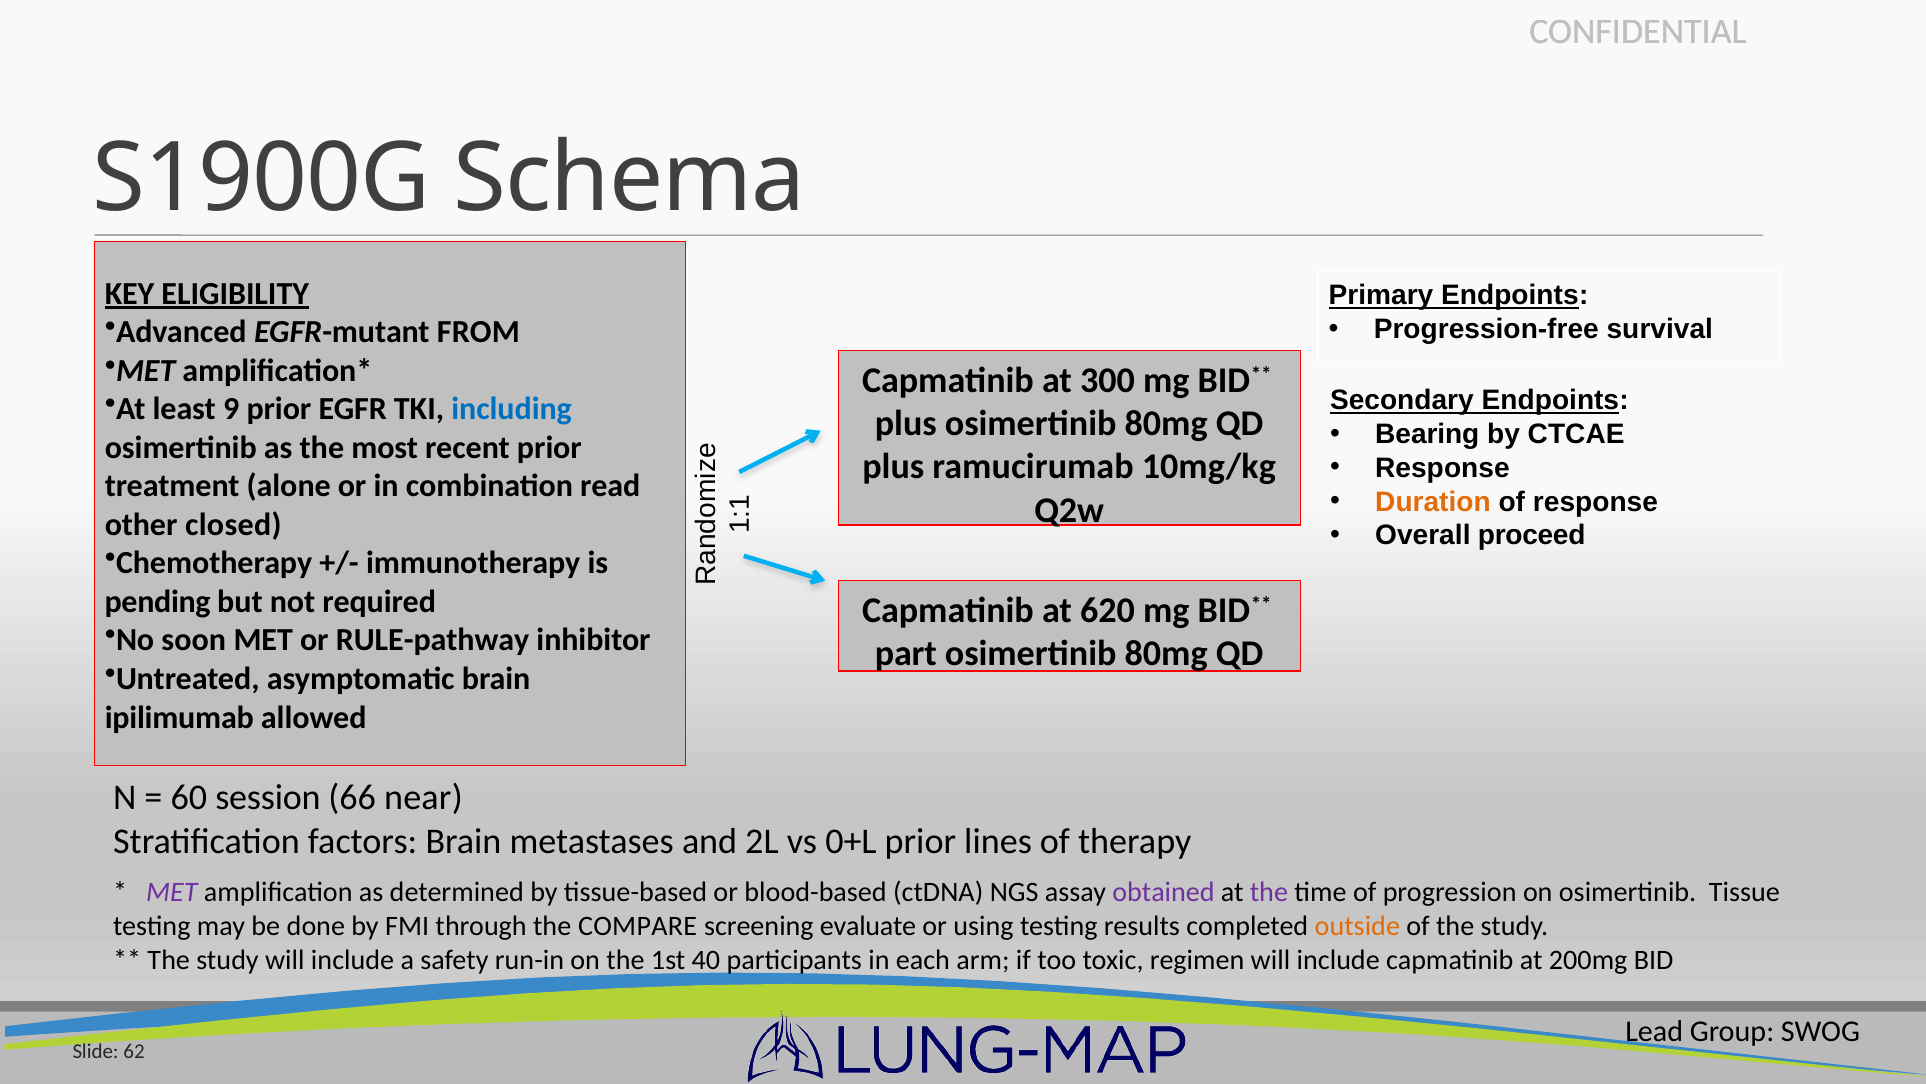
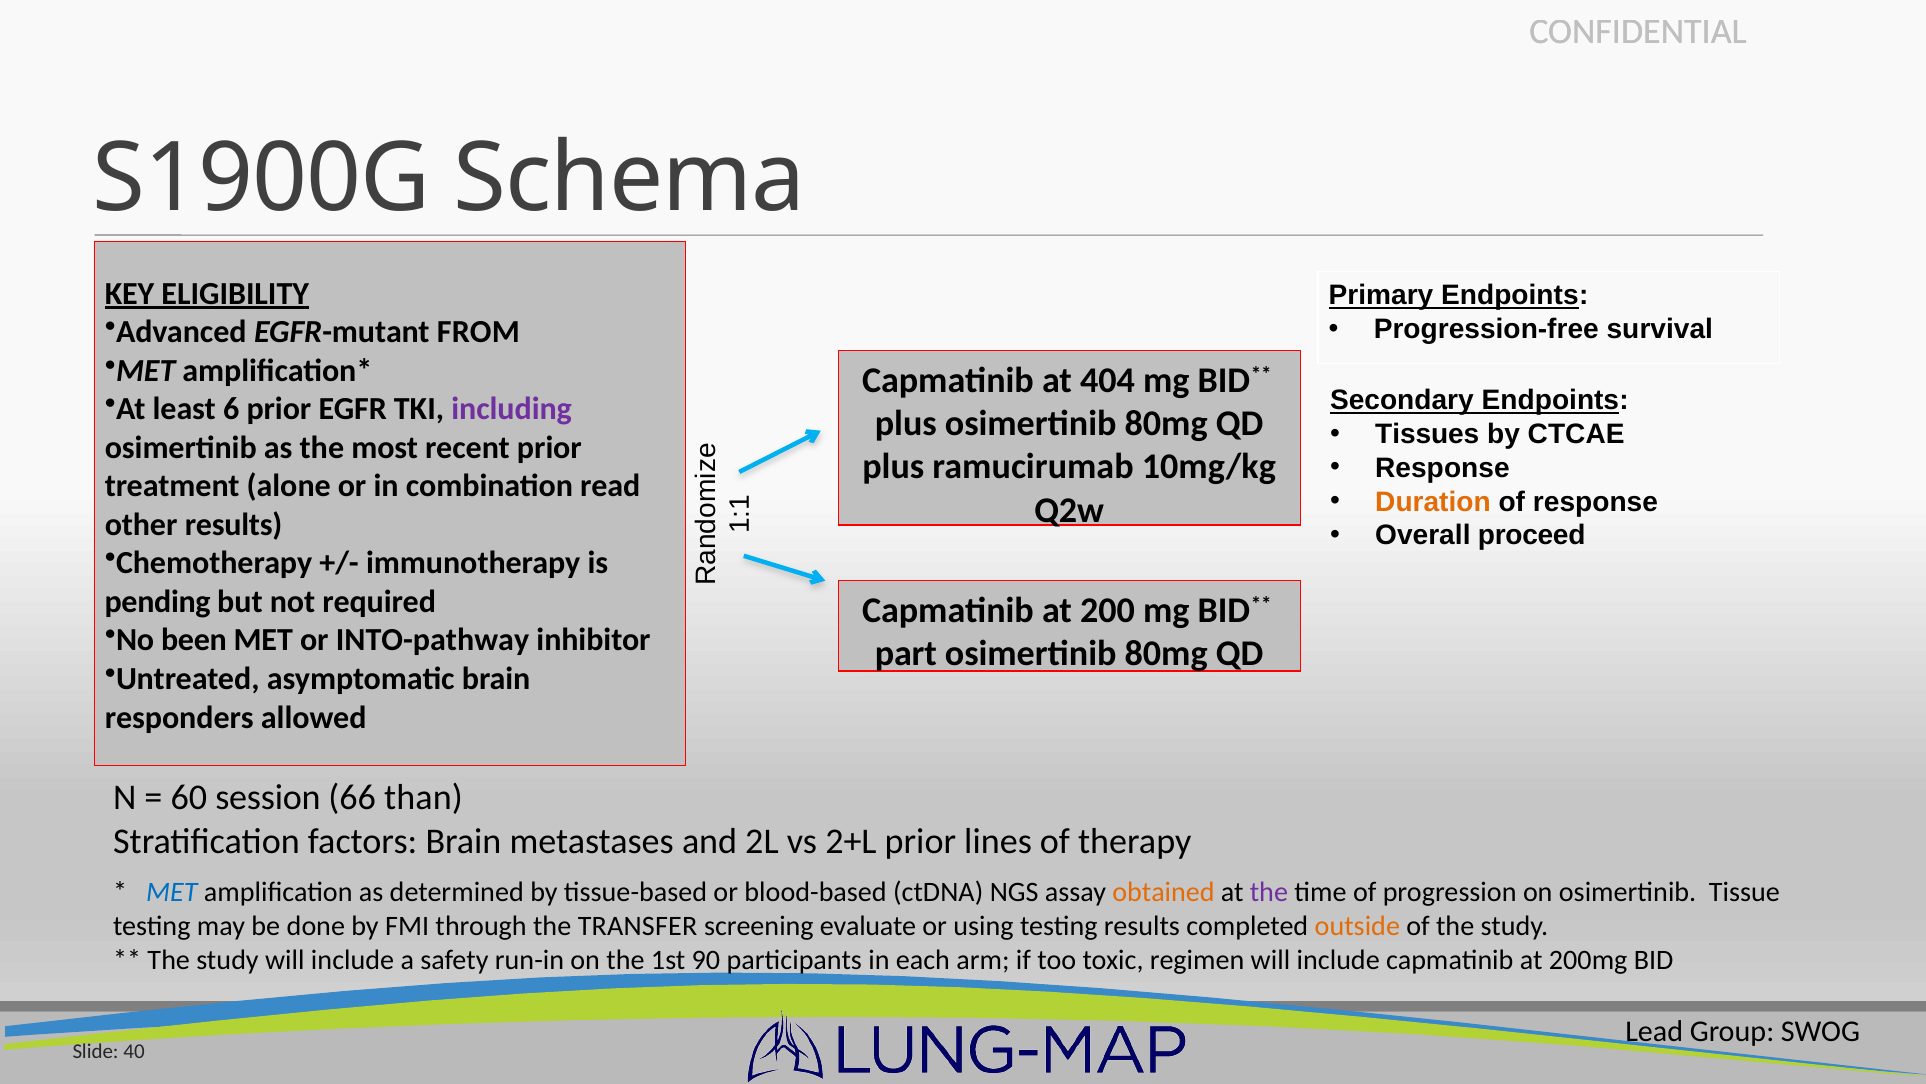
300: 300 -> 404 (1107, 380)
9: 9 -> 6 (231, 409)
including colour: blue -> purple (512, 409)
Bearing: Bearing -> Tissues (1427, 434)
other closed: closed -> results (234, 525)
620: 620 -> 200 (1107, 610)
soon: soon -> been (194, 640)
RULE-pathway: RULE-pathway -> INTO-pathway (433, 640)
ipilimumab: ipilimumab -> responders (179, 717)
near: near -> than (423, 797)
0+L: 0+L -> 2+L (851, 841)
MET colour: purple -> blue (172, 892)
obtained colour: purple -> orange (1163, 892)
COMPARE: COMPARE -> TRANSFER (638, 926)
40: 40 -> 90 (706, 959)
62: 62 -> 40 (134, 1051)
